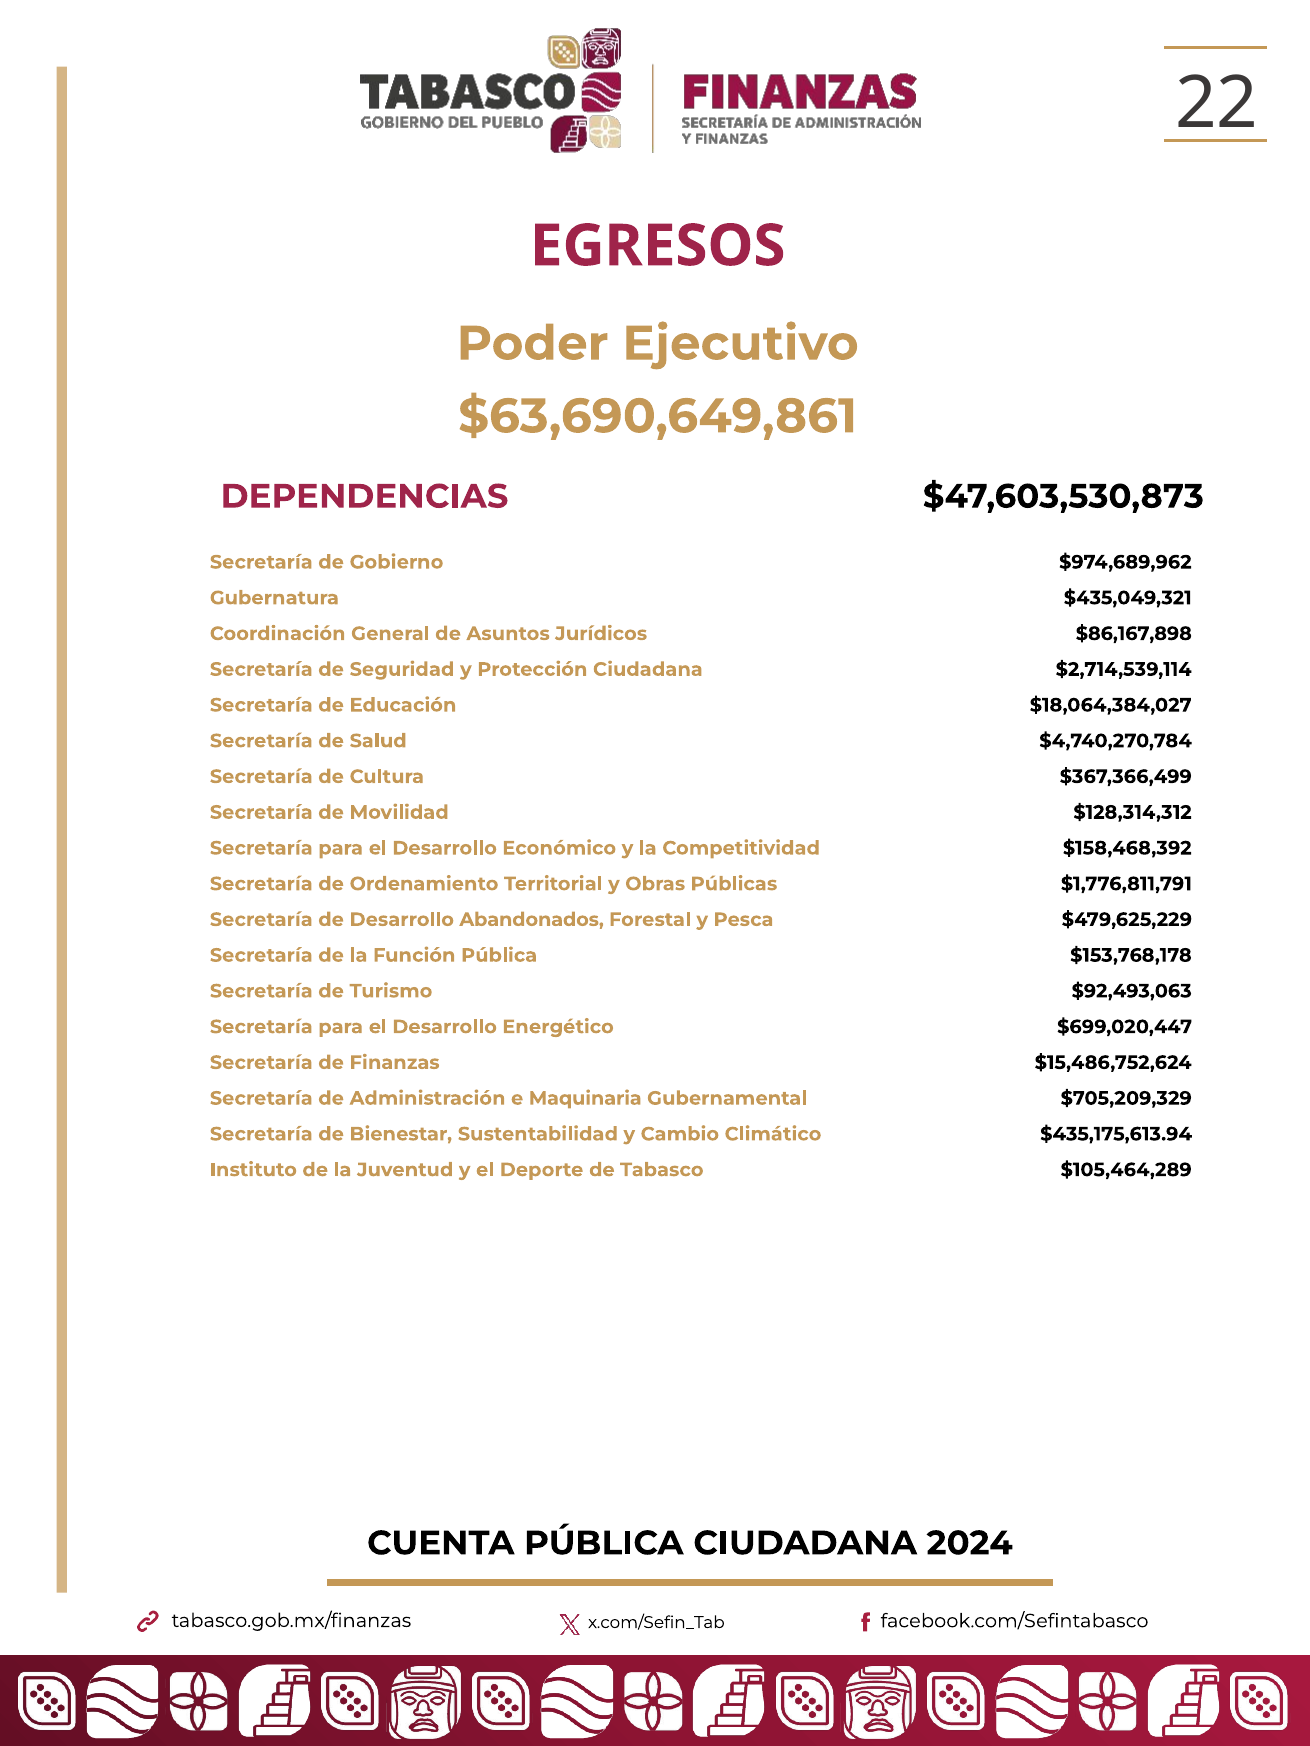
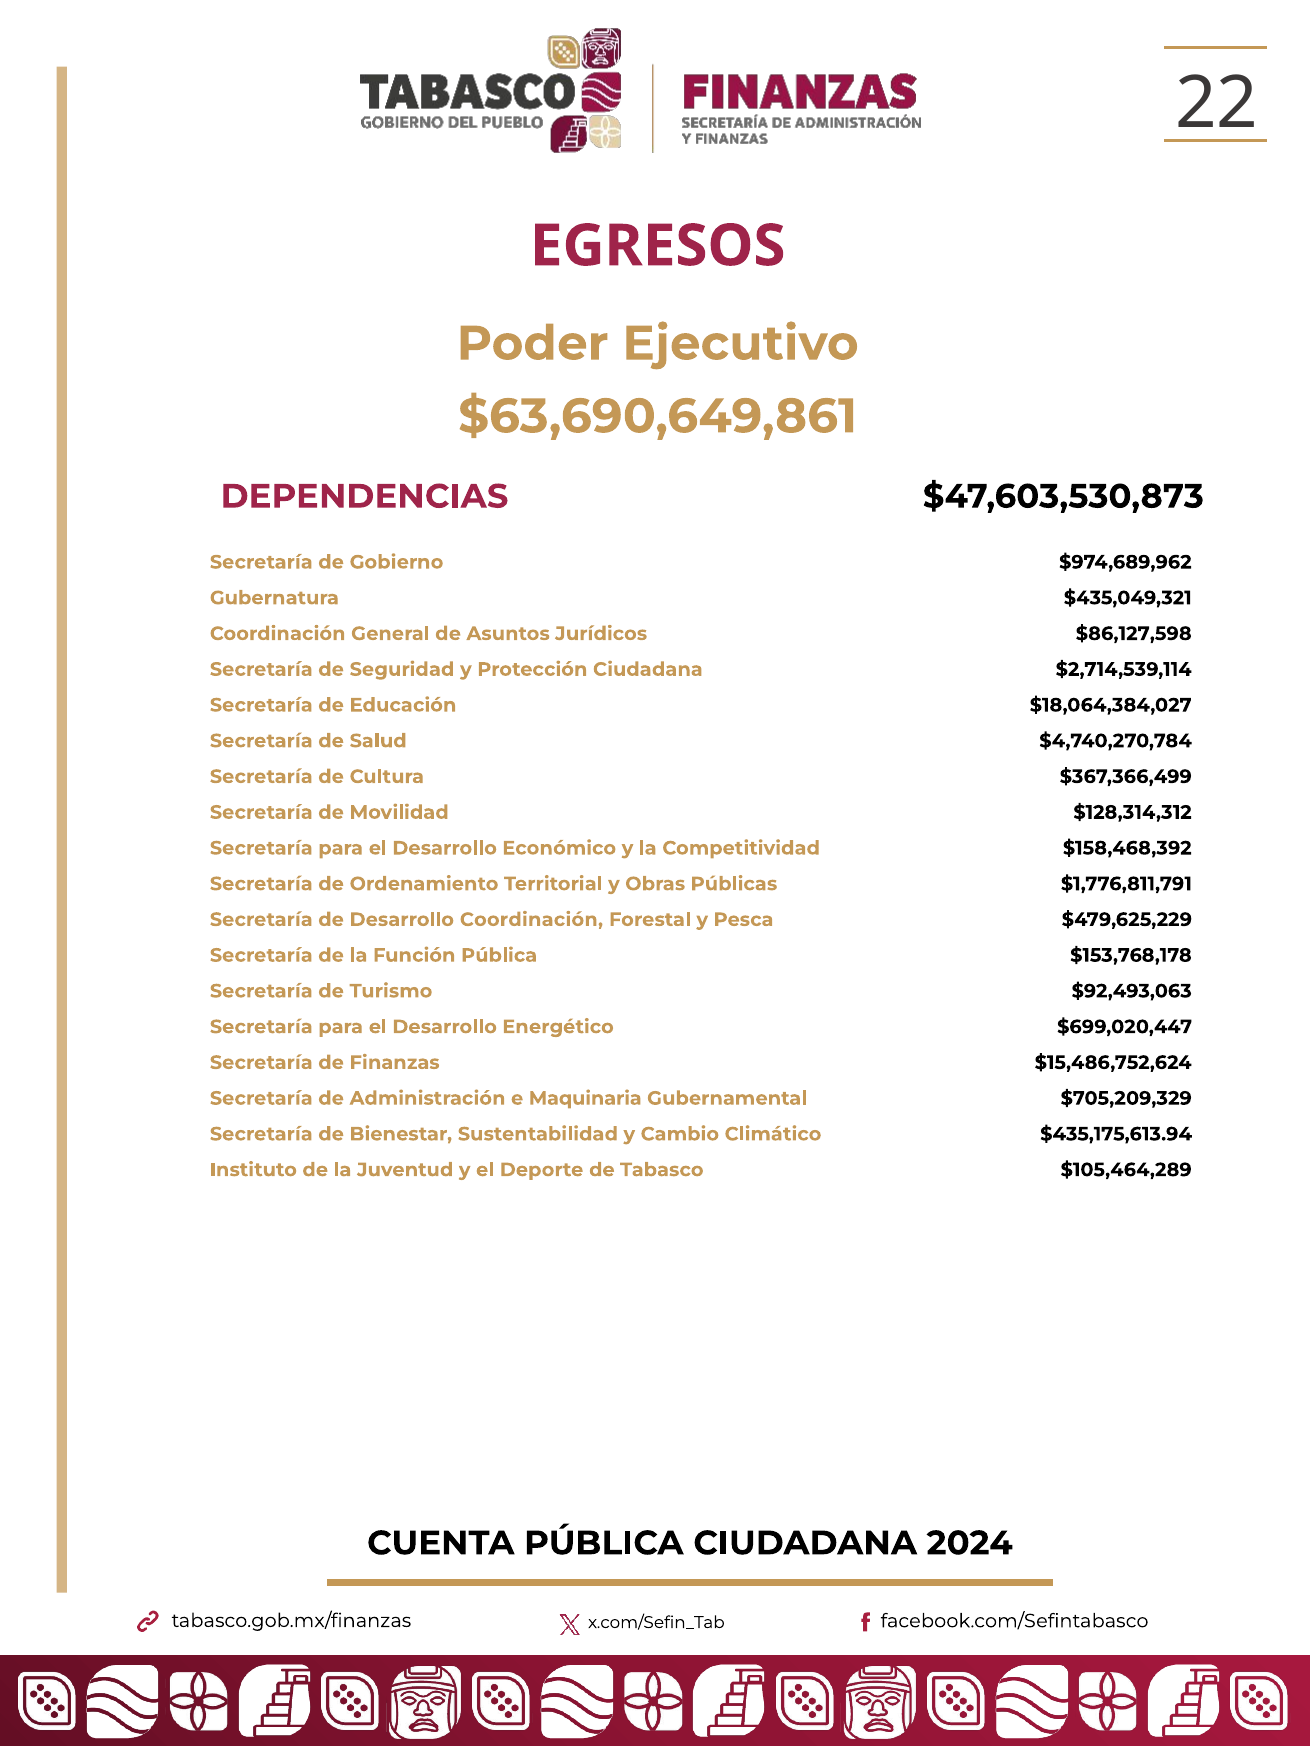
$86,167,898: $86,167,898 -> $86,127,598 (1134, 634)
Desarrollo Abandonados: Abandonados -> Coordinación (531, 920)
